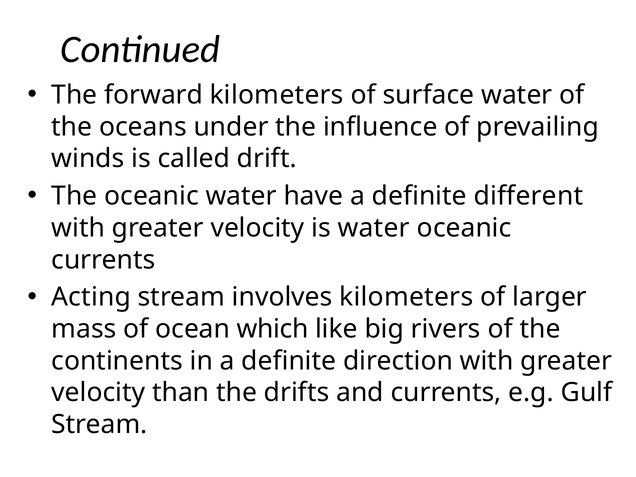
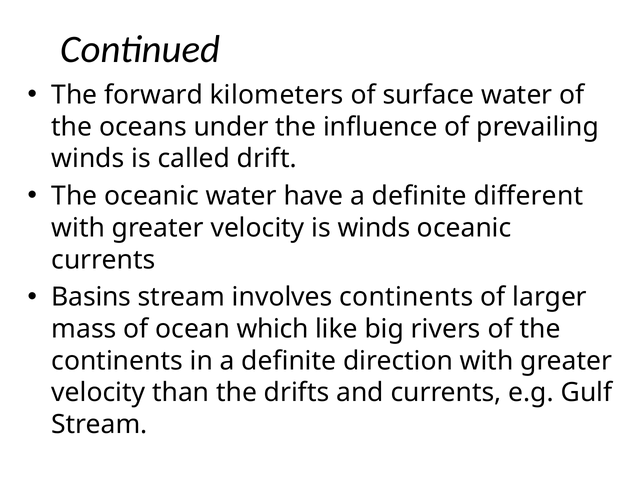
is water: water -> winds (374, 228)
Acting: Acting -> Basins (91, 297)
involves kilometers: kilometers -> continents (406, 297)
